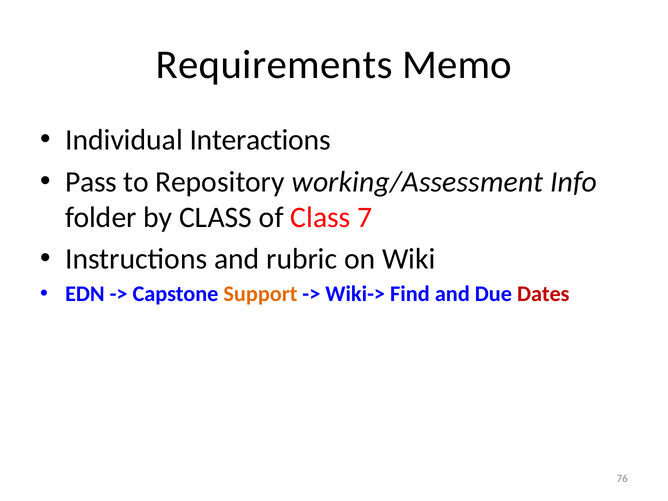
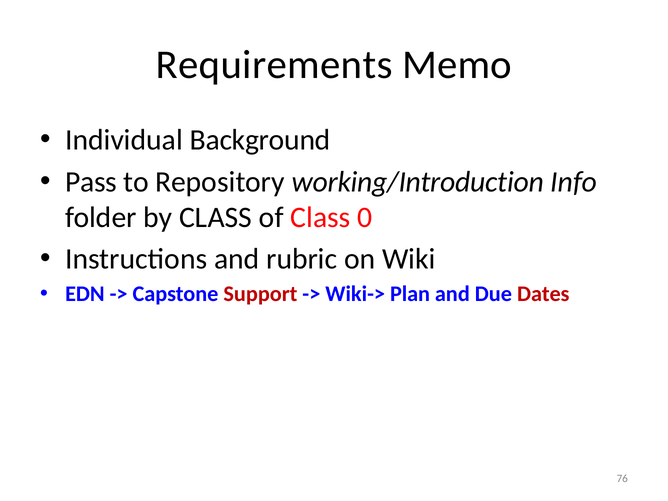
Interactions: Interactions -> Background (260, 140)
working/Assessment: working/Assessment -> working/Introduction (418, 182)
7: 7 -> 0 (365, 217)
Support colour: orange -> red (260, 294)
Find: Find -> Plan (410, 294)
